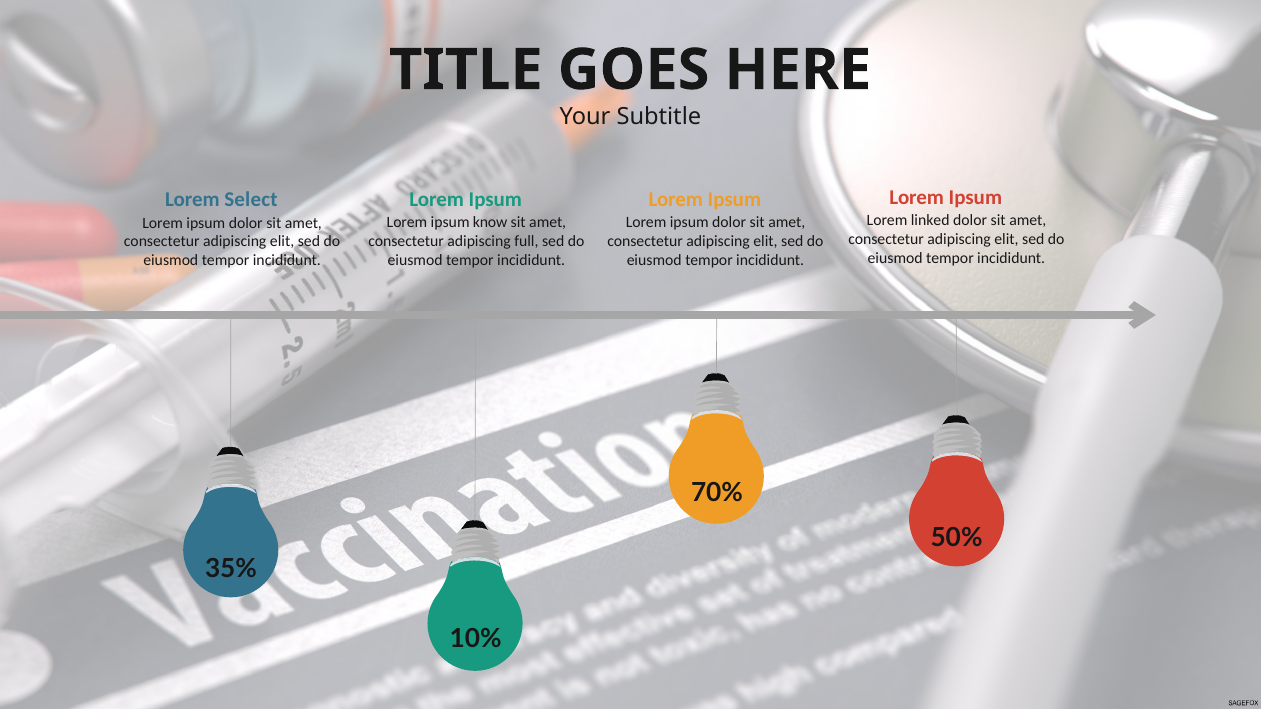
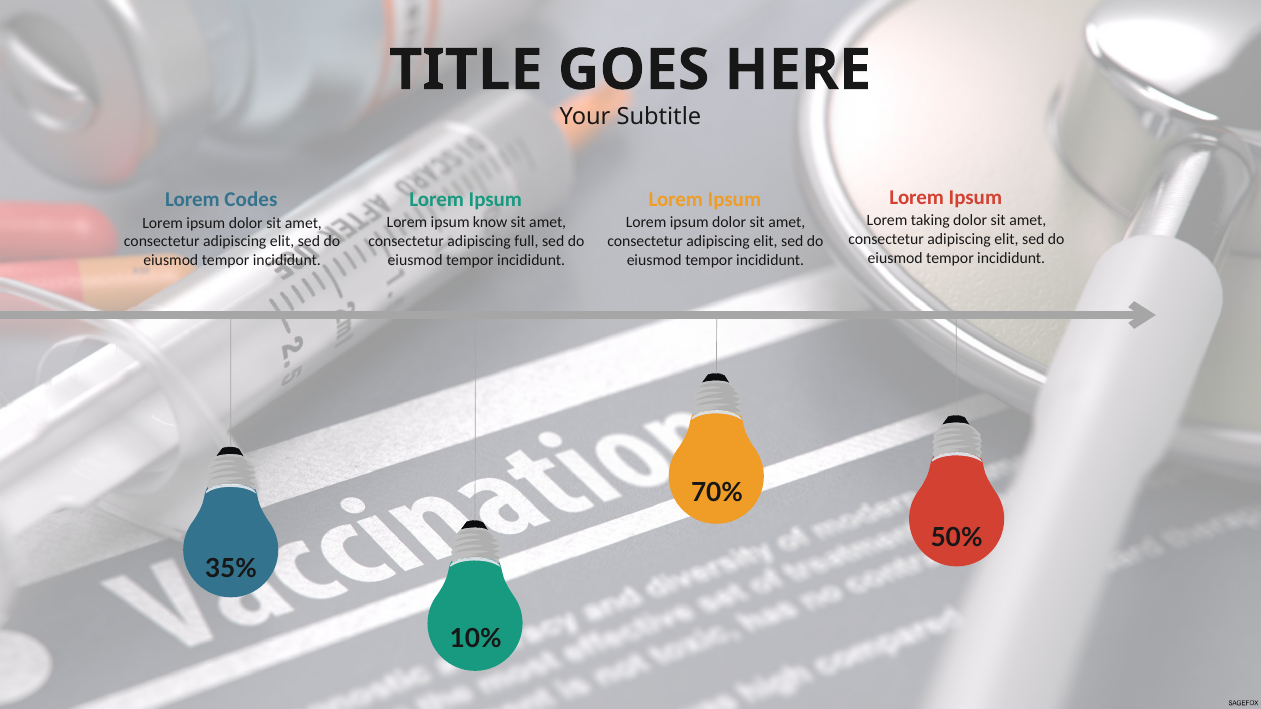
Select: Select -> Codes (251, 200)
linked: linked -> taking (930, 220)
